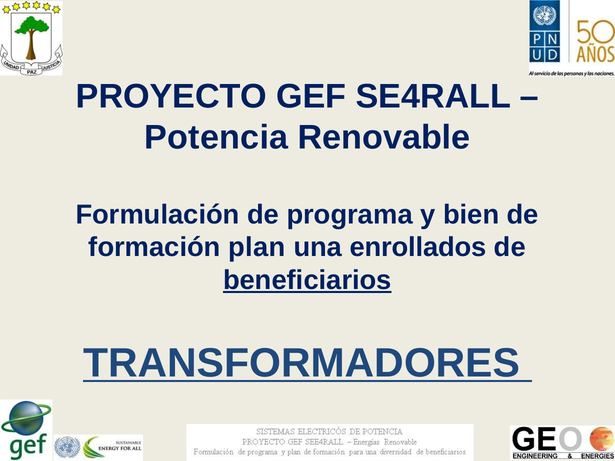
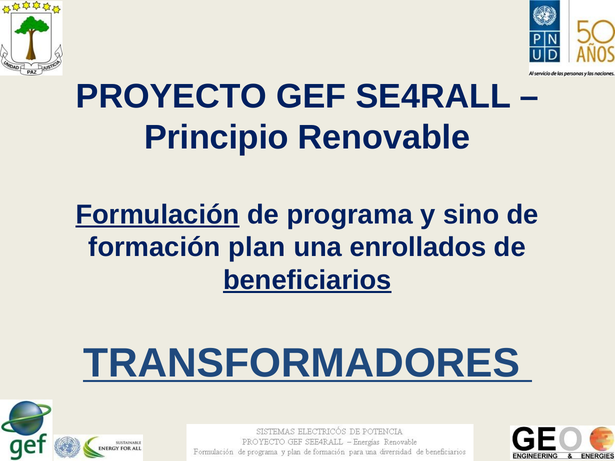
Potencia: Potencia -> Principio (216, 137)
Formulación underline: none -> present (158, 215)
bien: bien -> sino (471, 215)
